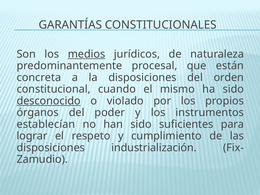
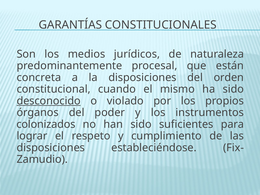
medios underline: present -> none (87, 54)
establecían: establecían -> colonizados (46, 124)
industrialización: industrialización -> estableciéndose (154, 148)
